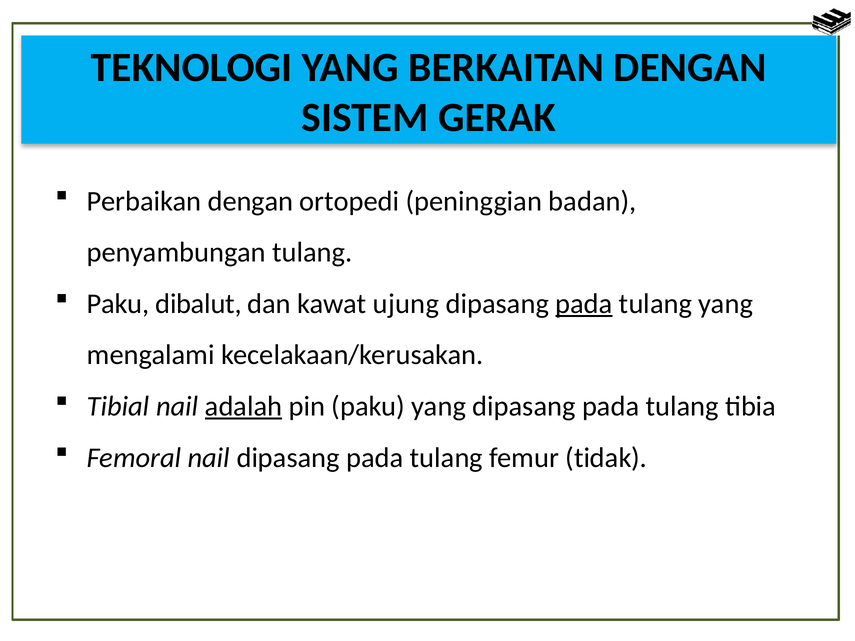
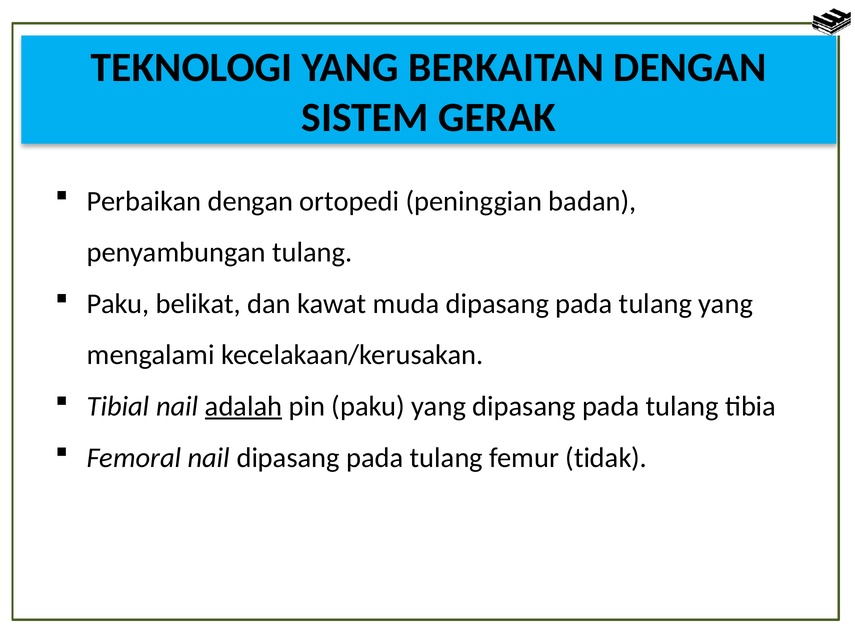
dibalut: dibalut -> belikat (198, 304)
ujung: ujung -> muda (406, 304)
pada underline: present -> none (584, 304)
